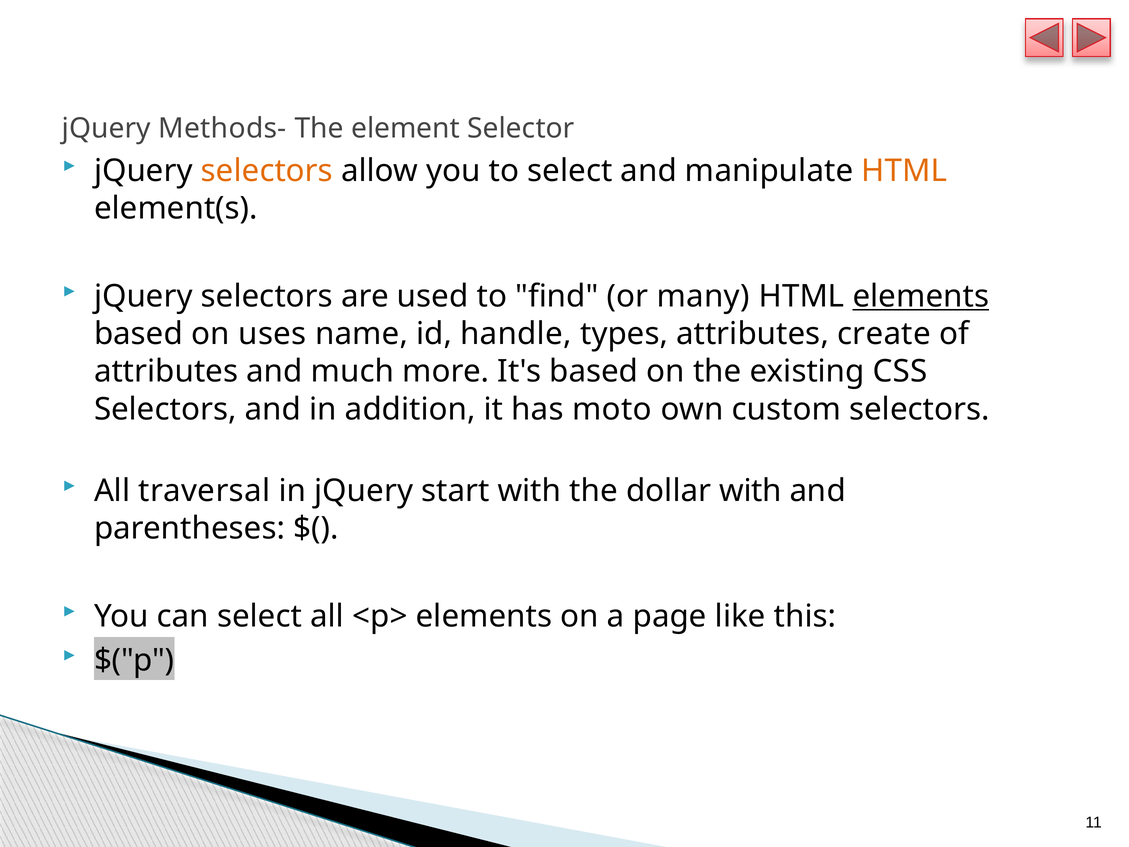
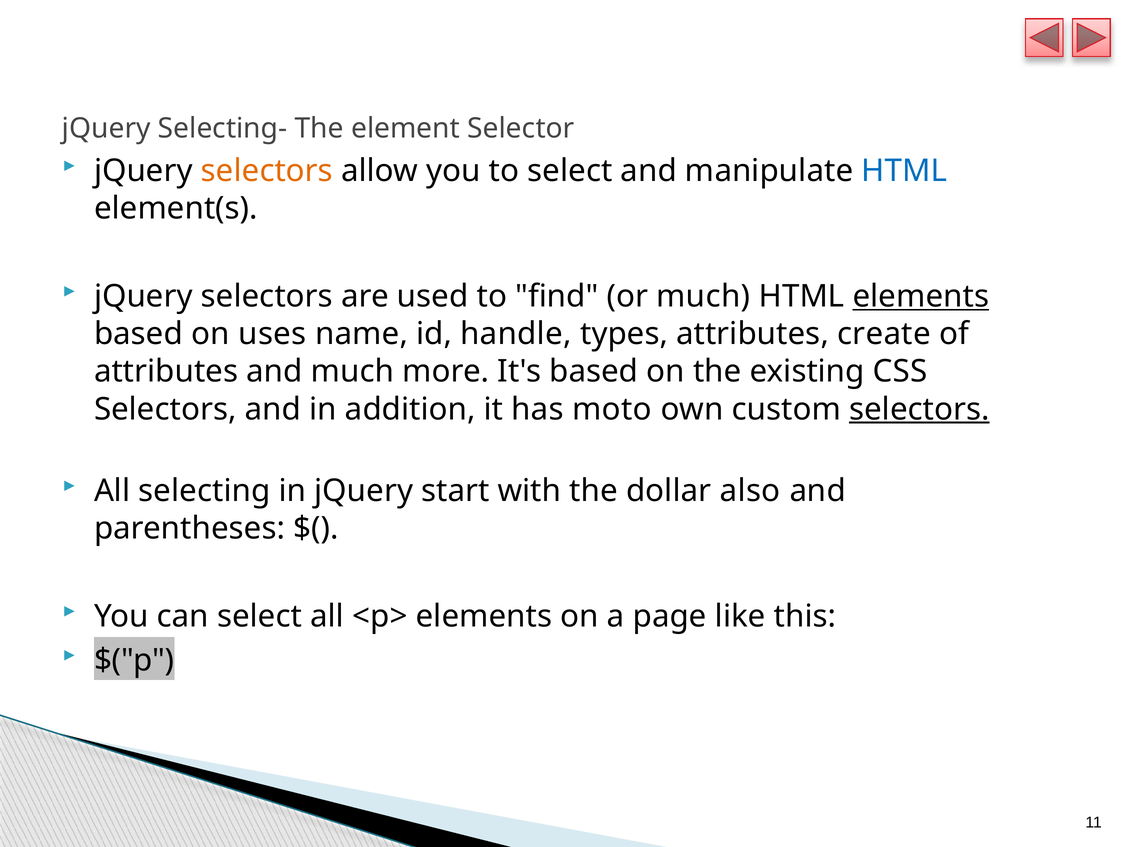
Methods-: Methods- -> Selecting- (223, 128)
HTML colour: orange -> blue (904, 171)
or many: many -> much (703, 296)
selectors underline: none -> present (919, 409)
traversal: traversal -> selecting (204, 491)
dollar with: with -> also (750, 491)
